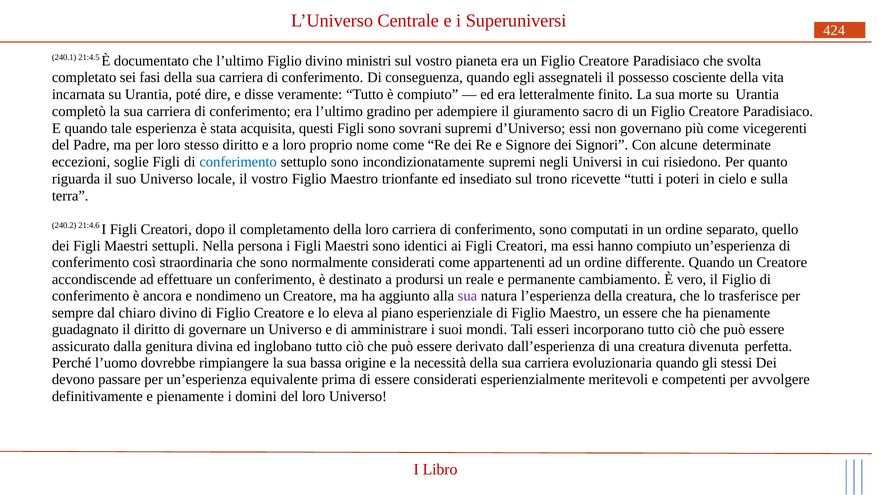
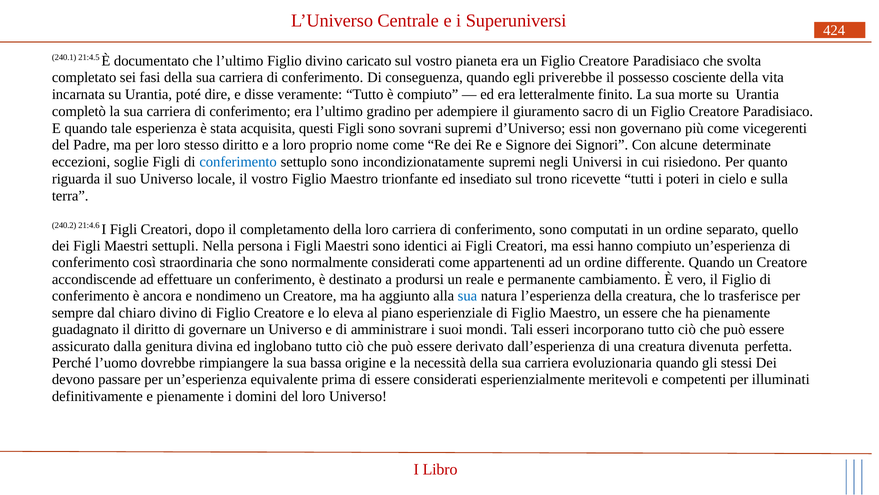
ministri: ministri -> caricato (369, 61)
assegnateli: assegnateli -> priverebbe (570, 78)
sua colour: purple -> blue (467, 296)
avvolgere: avvolgere -> illuminati (781, 380)
